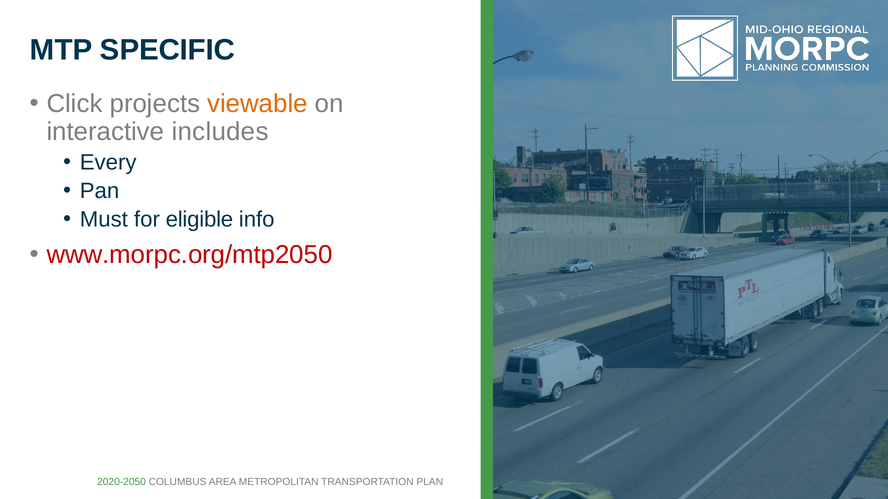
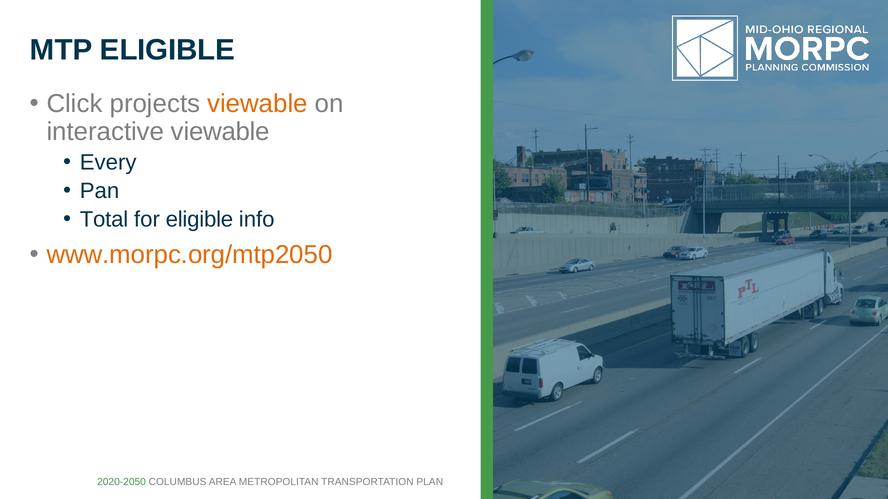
MTP SPECIFIC: SPECIFIC -> ELIGIBLE (168, 50)
interactive includes: includes -> viewable (220, 132)
Must: Must -> Total (104, 220)
www.morpc.org/mtp2050 colour: red -> orange (189, 255)
